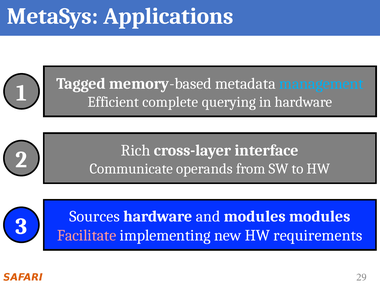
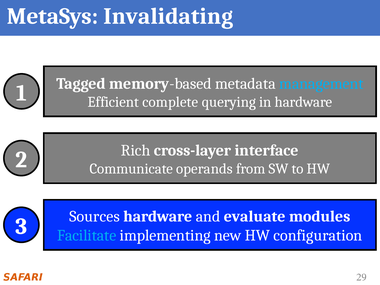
Applications: Applications -> Invalidating (168, 16)
and modules: modules -> evaluate (255, 216)
Facilitate colour: pink -> light blue (87, 235)
requirements: requirements -> configuration (318, 235)
